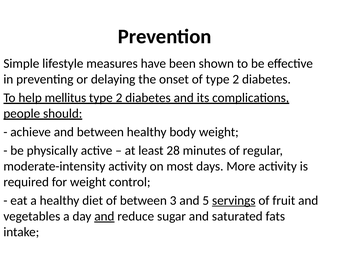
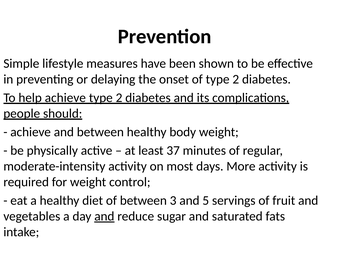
help mellitus: mellitus -> achieve (65, 98)
28: 28 -> 37 (173, 150)
servings underline: present -> none (234, 200)
